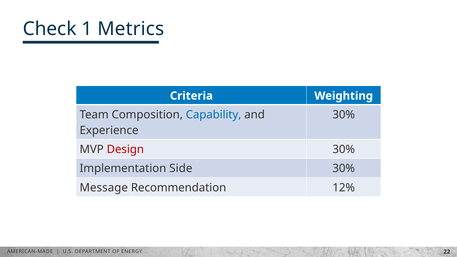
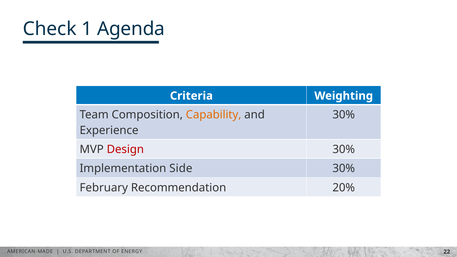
Metrics: Metrics -> Agenda (131, 29)
Capability colour: blue -> orange (214, 115)
Message: Message -> February (104, 188)
12%: 12% -> 20% (344, 188)
